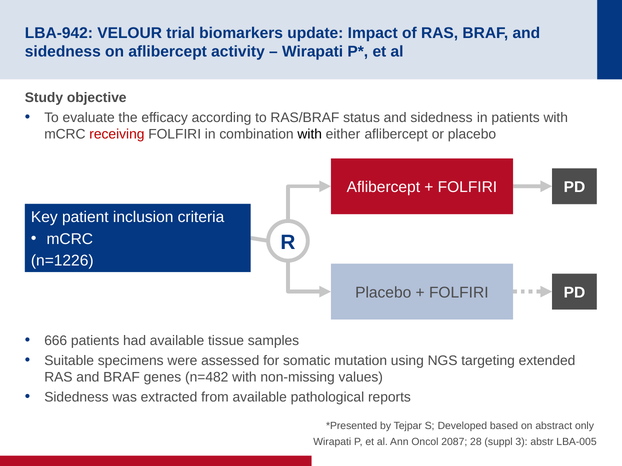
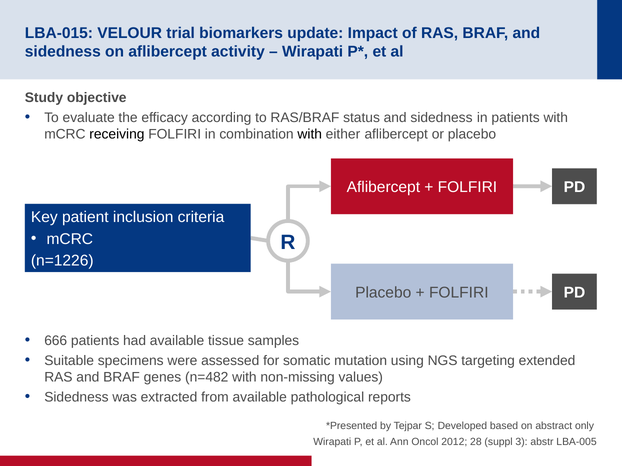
LBA-942: LBA-942 -> LBA-015 (59, 33)
receiving colour: red -> black (117, 134)
2087: 2087 -> 2012 (454, 442)
